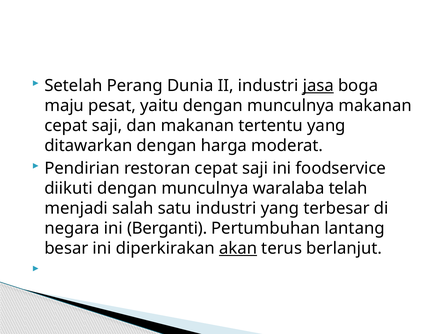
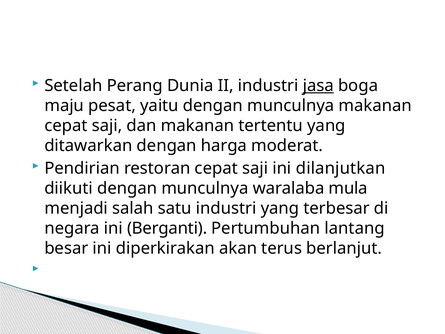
foodservice: foodservice -> dilanjutkan (341, 168)
telah: telah -> mula (348, 188)
akan underline: present -> none (238, 248)
